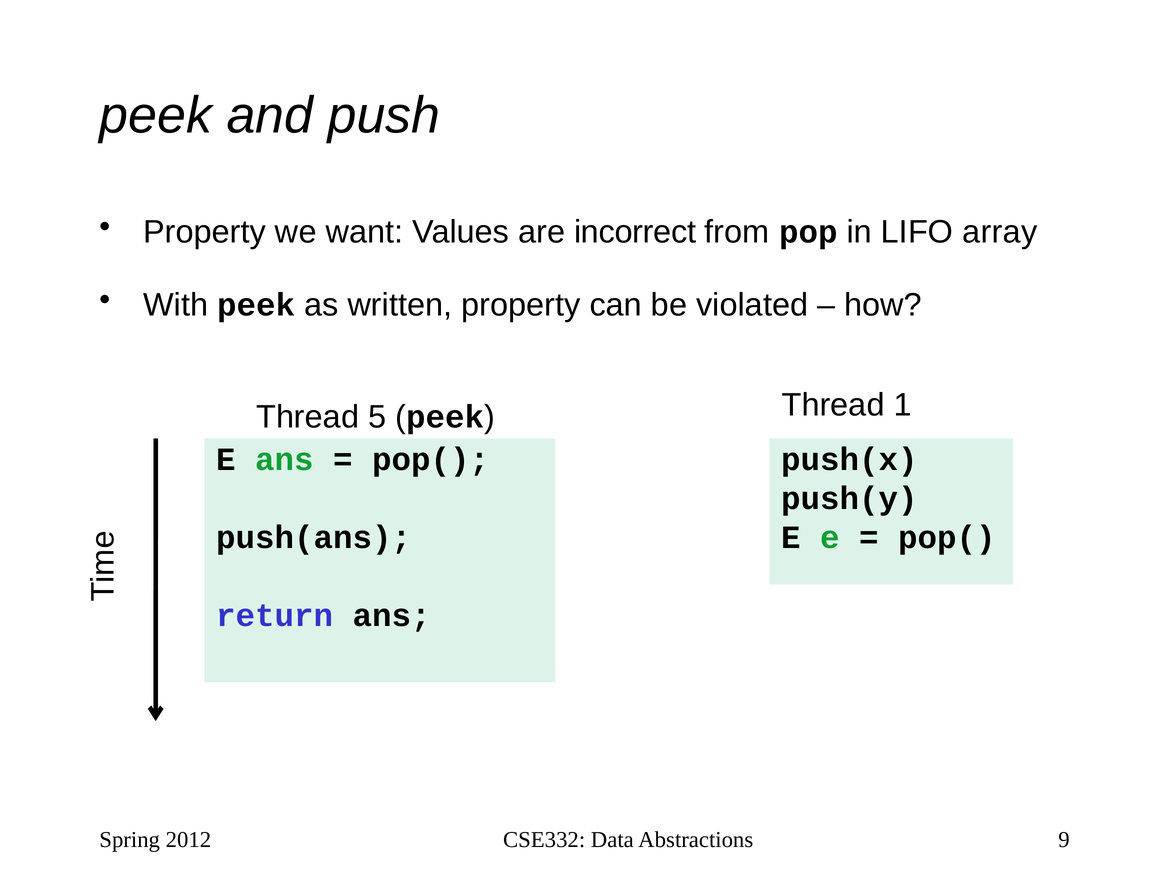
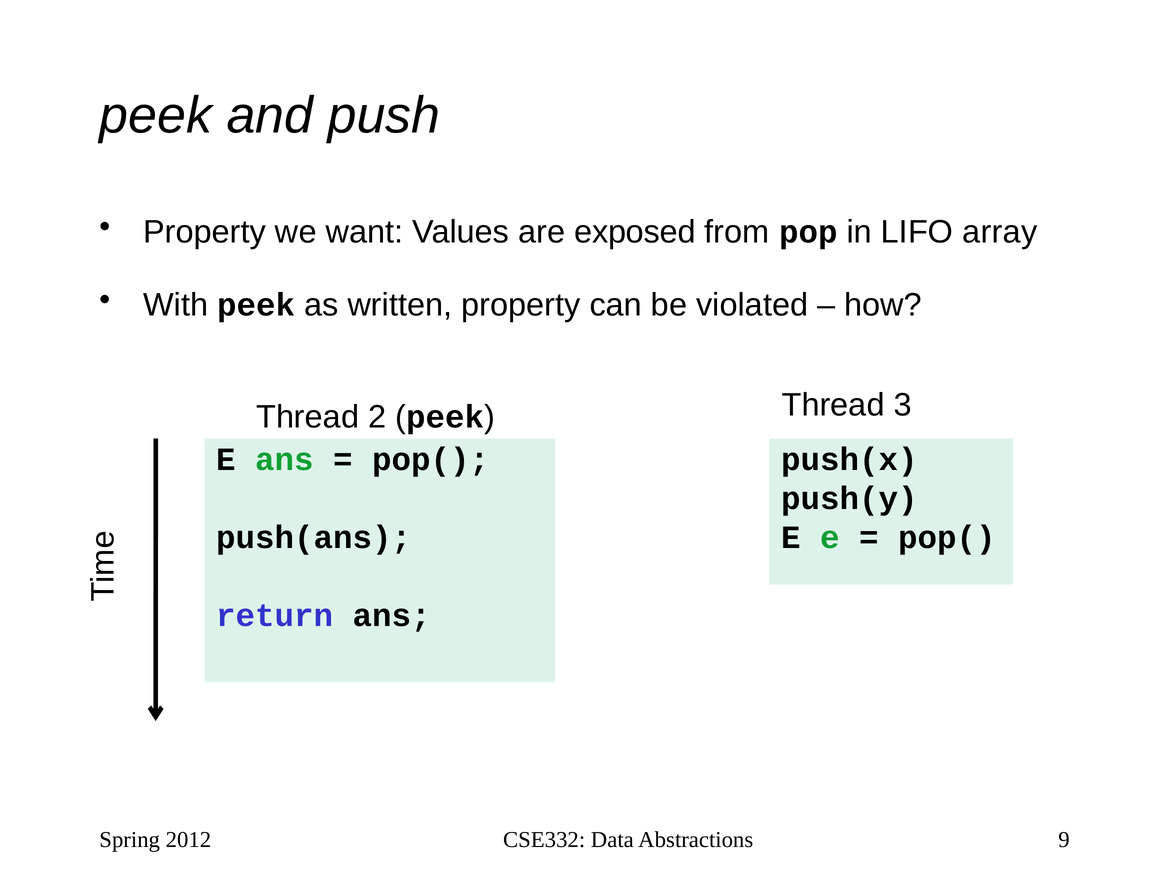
incorrect: incorrect -> exposed (635, 232)
1: 1 -> 3 (903, 405)
5: 5 -> 2 (377, 417)
